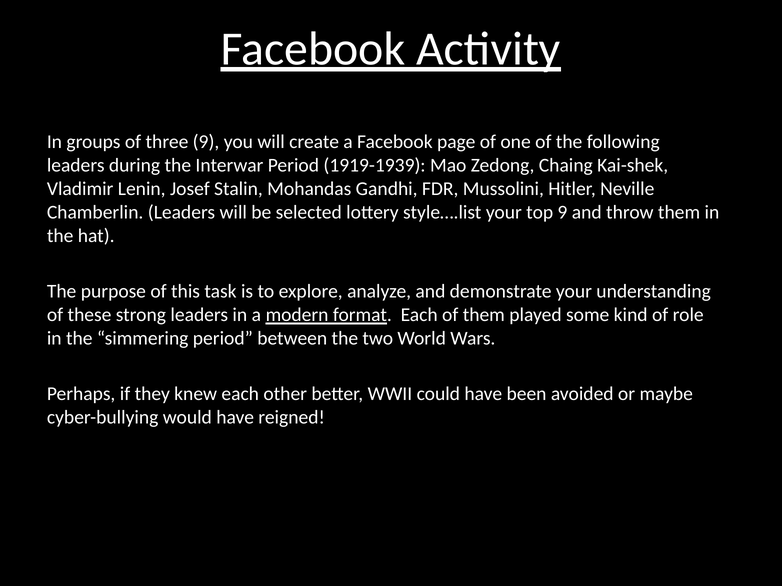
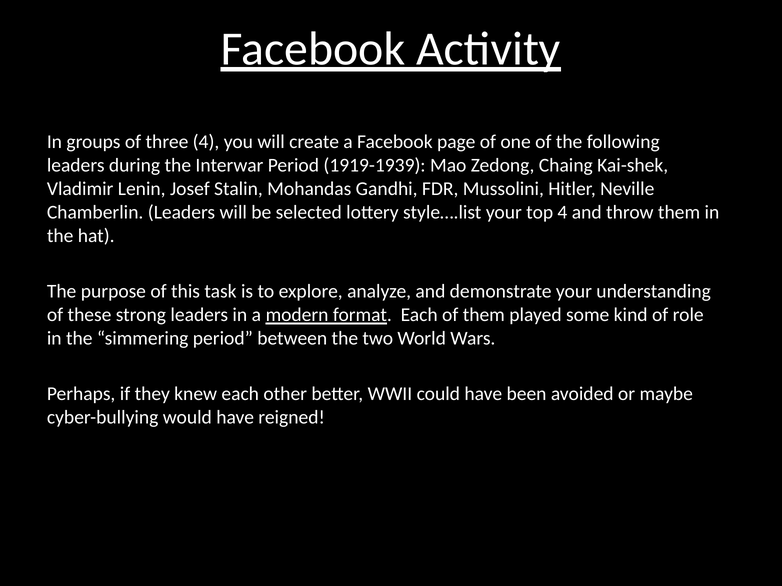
three 9: 9 -> 4 (206, 142)
top 9: 9 -> 4 (562, 213)
